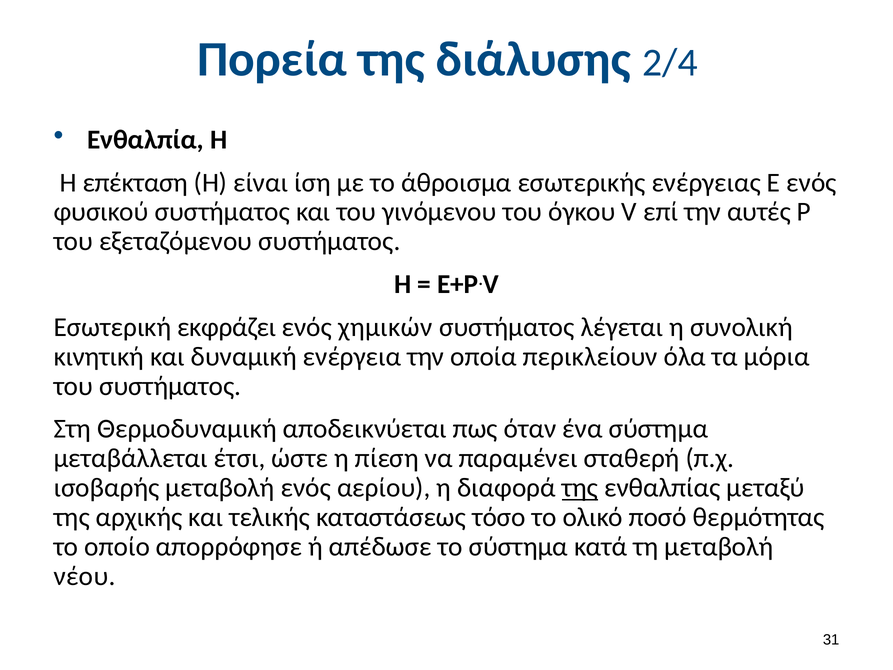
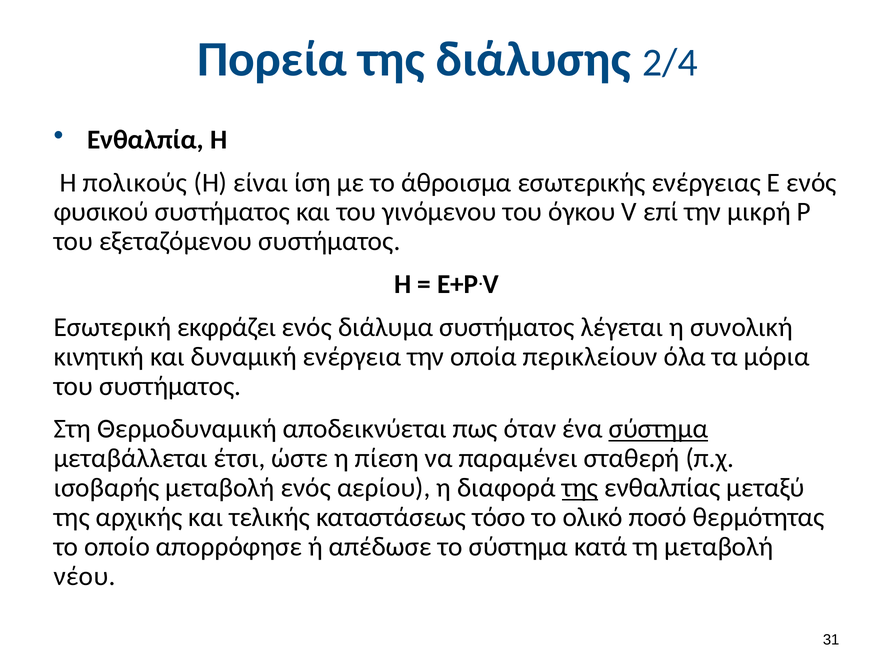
επέκταση: επέκταση -> πολικούς (135, 182)
αυτές: αυτές -> μικρή (759, 212)
χημικών: χημικών -> διάλυμα (386, 327)
σύστημα underline: none -> present (658, 429)
